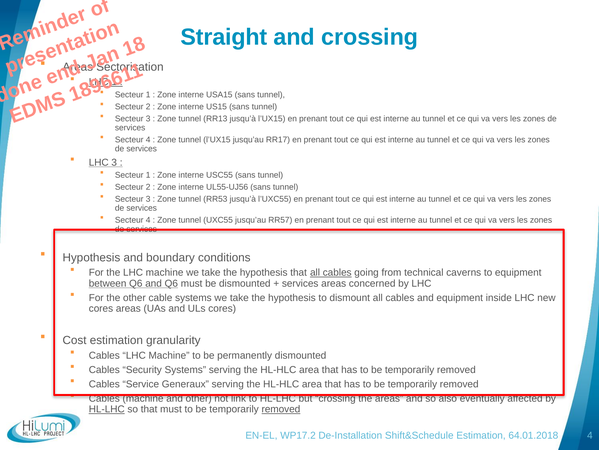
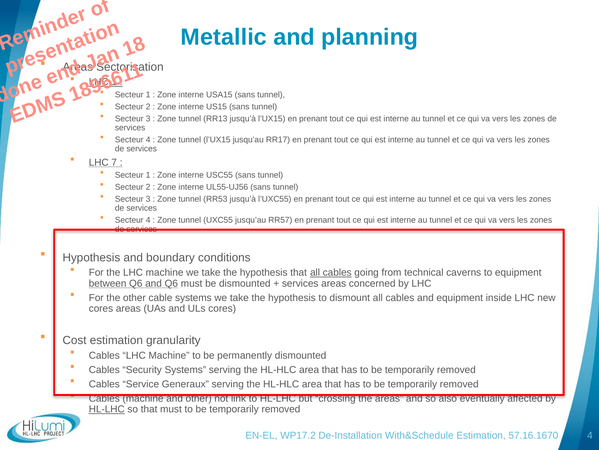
Straight: Straight -> Metallic (224, 37)
and crossing: crossing -> planning (370, 37)
LHC 3: 3 -> 7 (114, 162)
removed underline: present -> none (281, 409)
Shift&Schedule: Shift&Schedule -> With&Schedule (419, 435)
64.01.2018: 64.01.2018 -> 57.16.1670 (533, 435)
